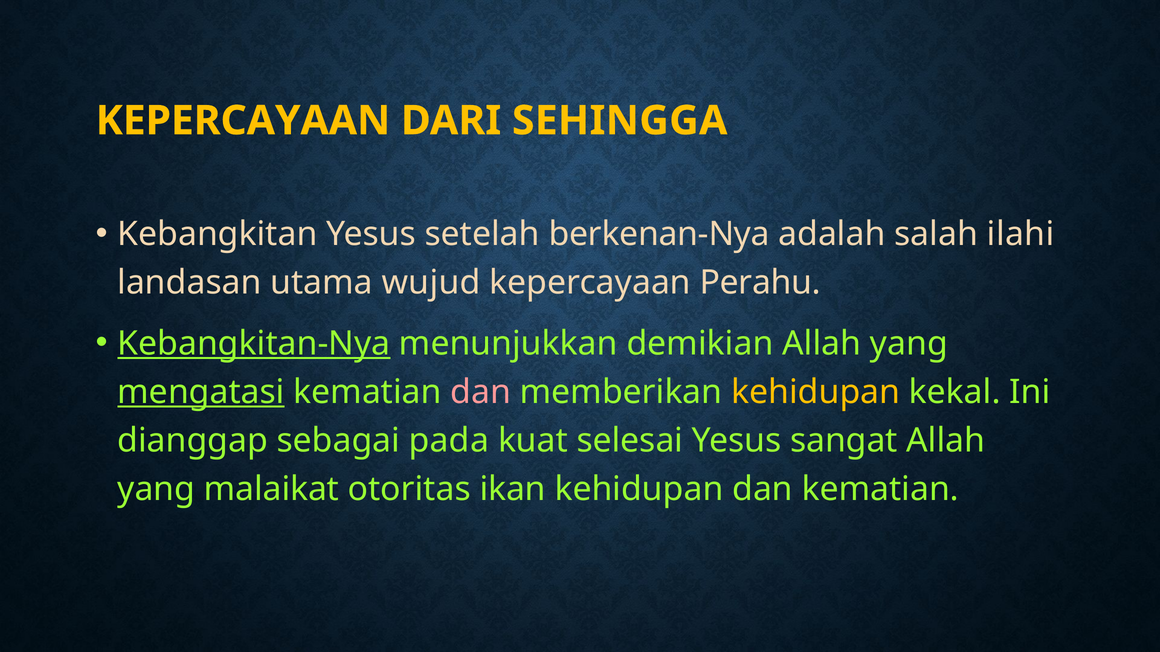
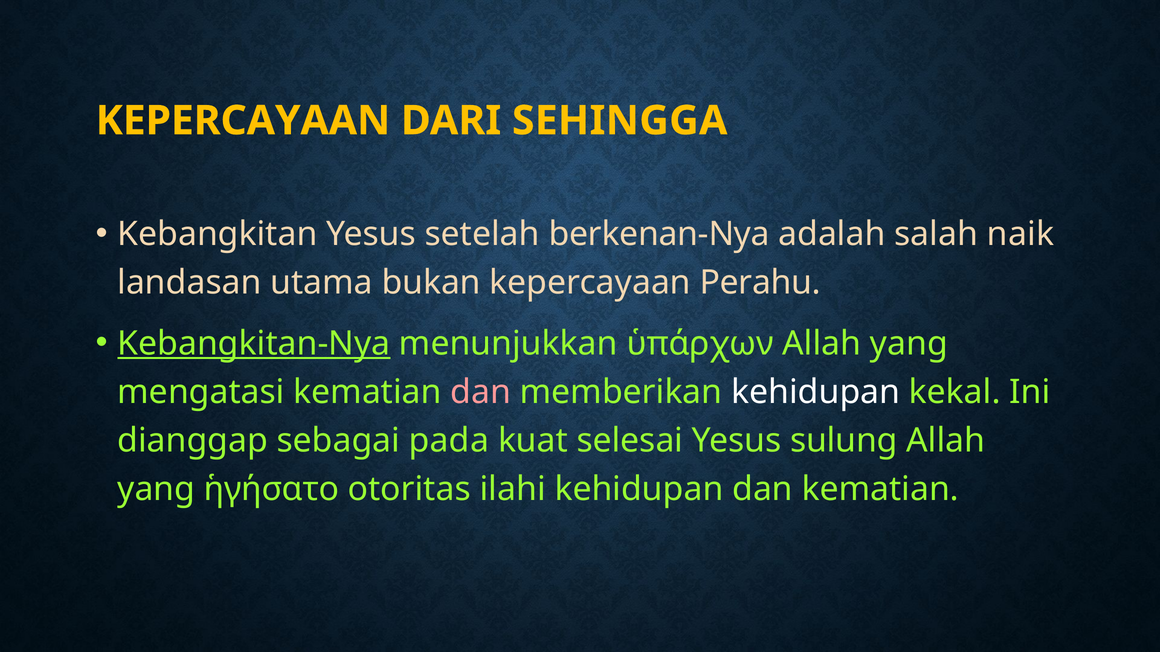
ilahi: ilahi -> naik (1021, 234)
wujud: wujud -> bukan (431, 283)
demikian: demikian -> ὑπάρχων (700, 344)
mengatasi underline: present -> none (201, 392)
kehidupan colour: yellow -> white (816, 392)
sangat: sangat -> sulung (844, 441)
malaikat: malaikat -> ἡγήσατο (272, 490)
ikan: ikan -> ilahi (513, 490)
